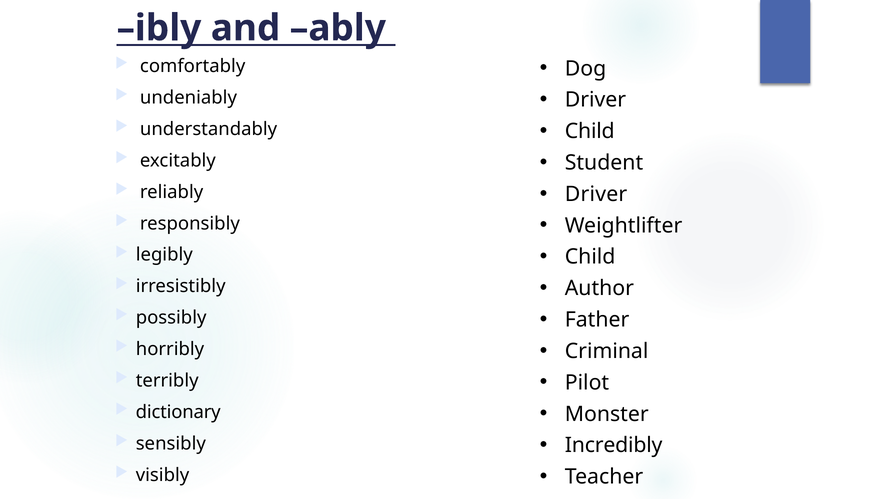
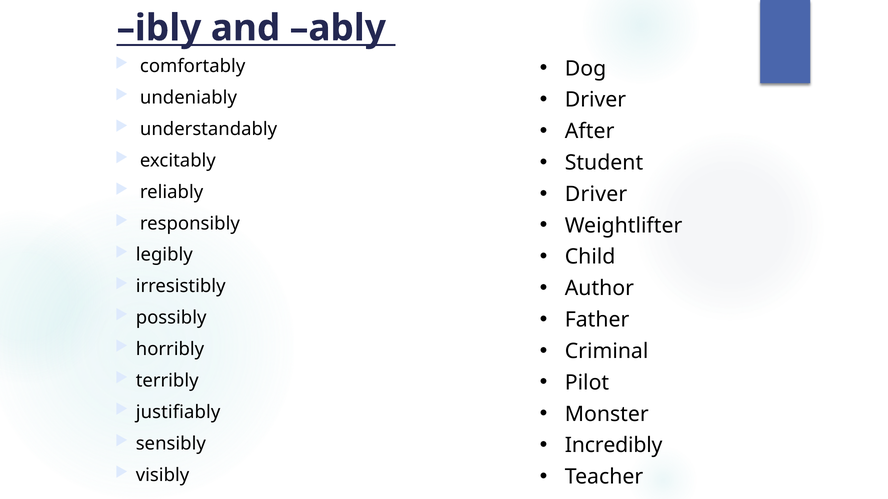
Child: Child -> After (590, 131)
dictionary: dictionary -> justifiably (178, 413)
